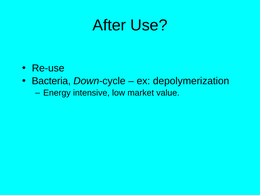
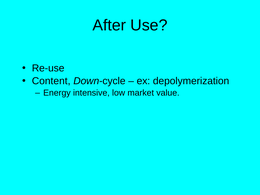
Bacteria: Bacteria -> Content (51, 81)
